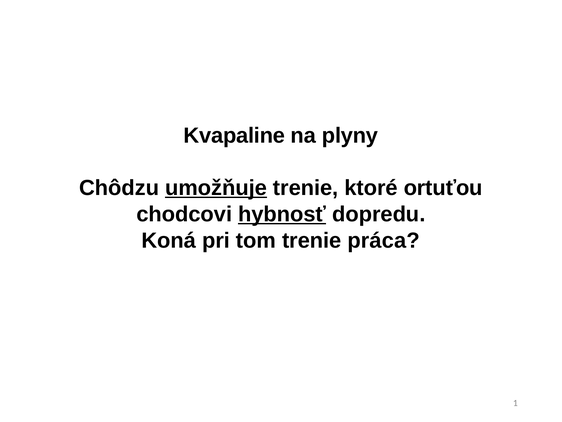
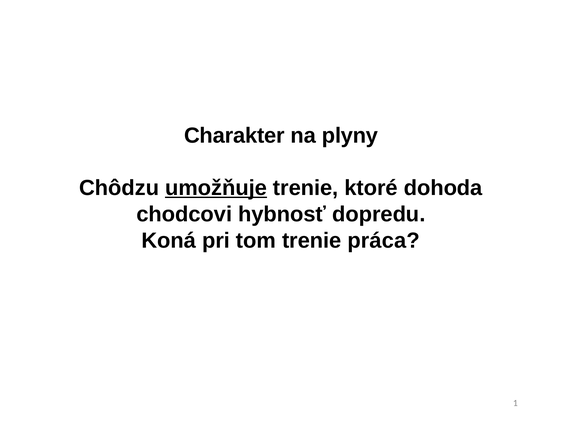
Kvapaline: Kvapaline -> Charakter (234, 135)
ortuťou: ortuťou -> dohoda (443, 188)
hybnosť underline: present -> none (282, 214)
